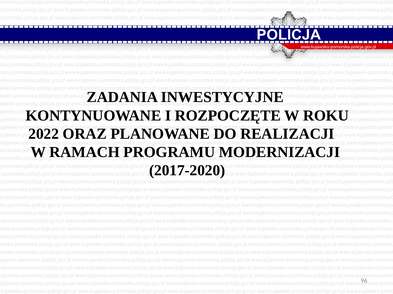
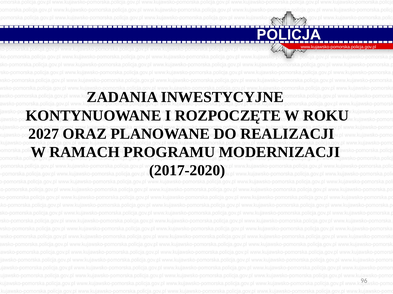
2022: 2022 -> 2027 (44, 134)
